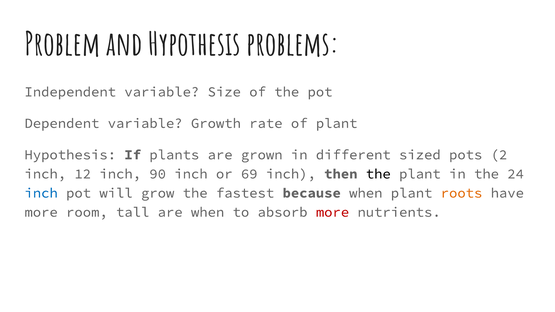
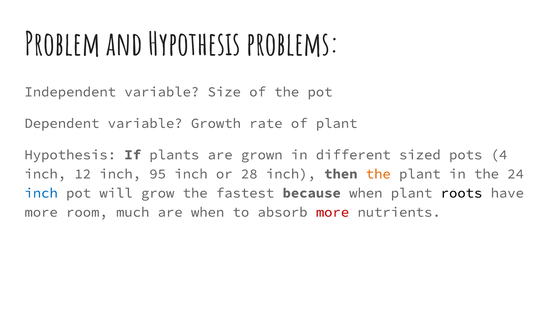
2: 2 -> 4 (499, 155)
90: 90 -> 95 (158, 174)
69: 69 -> 28 (249, 174)
the colour: black -> orange (378, 174)
roots colour: orange -> black (462, 193)
tall: tall -> much (133, 212)
